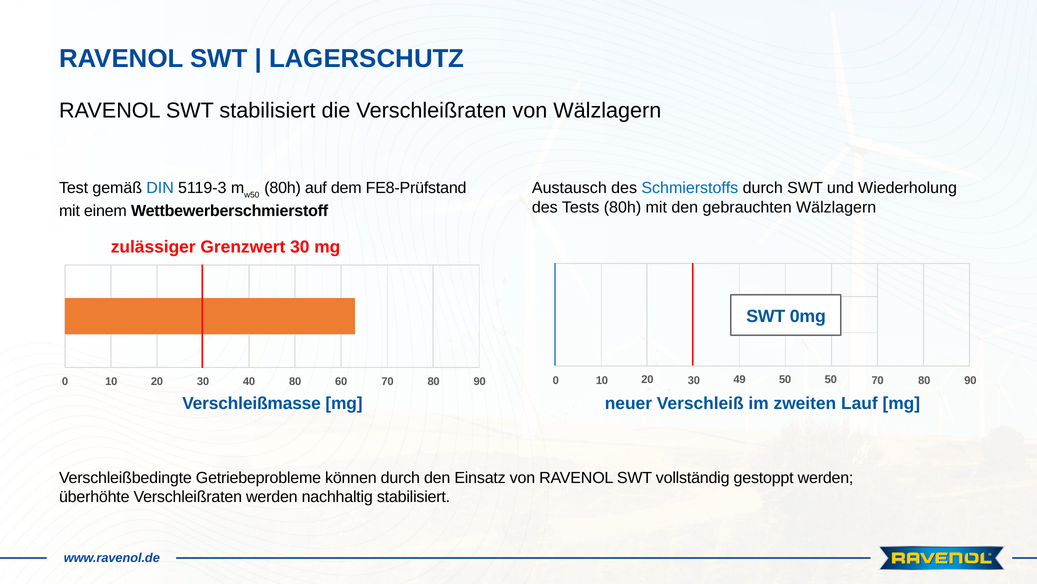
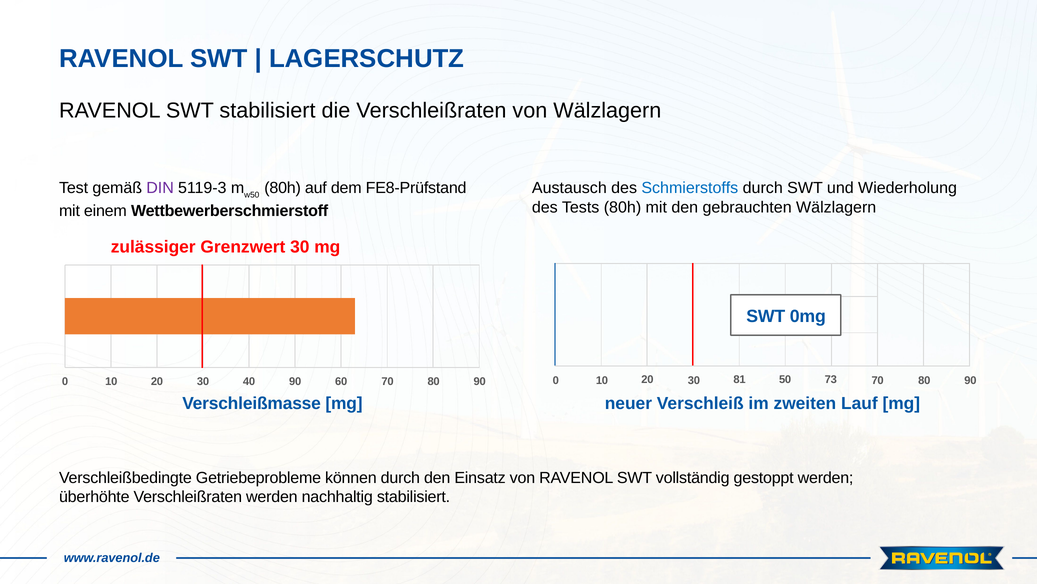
DIN colour: blue -> purple (160, 188)
49: 49 -> 81 (740, 379)
50 50: 50 -> 73 (831, 379)
40 80: 80 -> 90 (295, 381)
